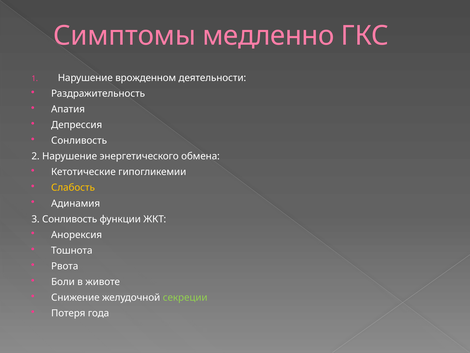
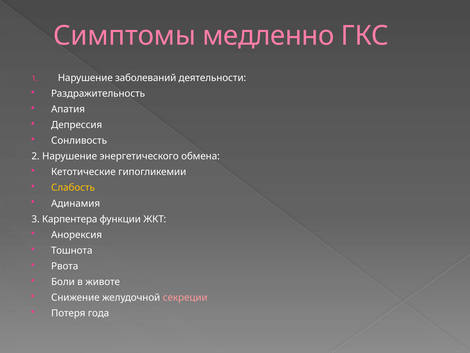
врожденном: врожденном -> заболеваний (146, 78)
3 Сонливость: Сонливость -> Карпентера (70, 219)
секреции colour: light green -> pink (185, 297)
